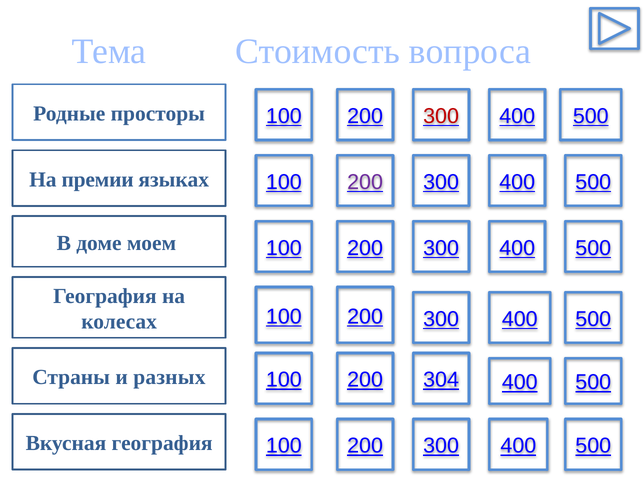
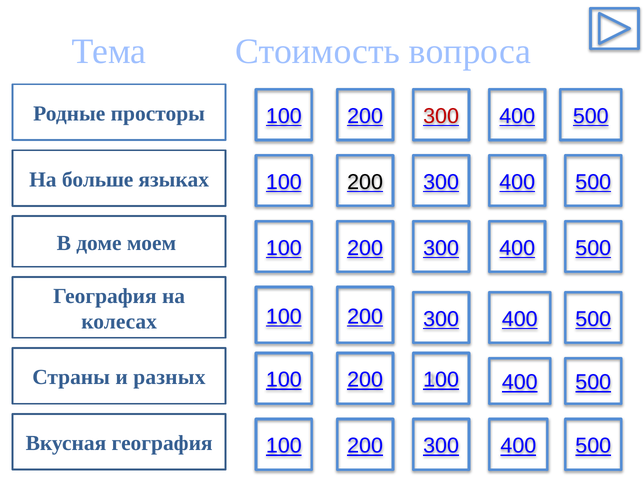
премии: премии -> больше (98, 180)
200 colour: purple -> black (365, 182)
100 200 304: 304 -> 100 (441, 380)
